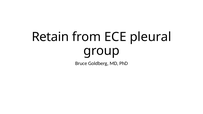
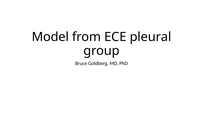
Retain: Retain -> Model (50, 37)
